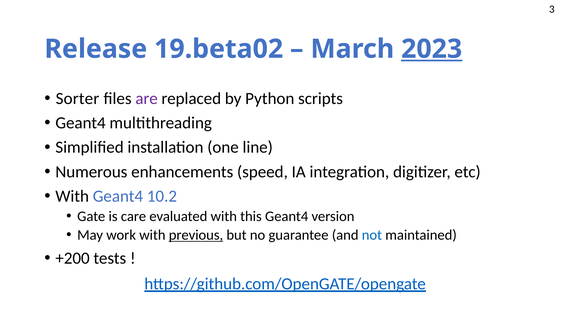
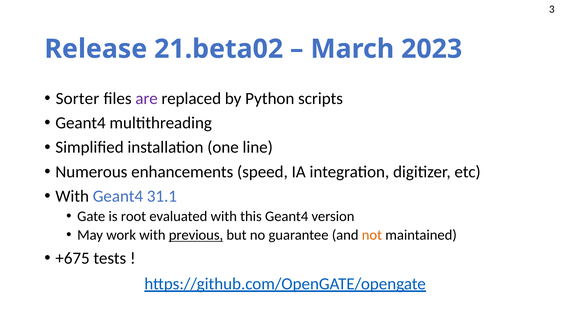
19.beta02: 19.beta02 -> 21.beta02 (219, 49)
2023 underline: present -> none (432, 49)
10.2: 10.2 -> 31.1 (162, 196)
care: care -> root (133, 216)
not colour: blue -> orange (372, 235)
+200: +200 -> +675 (73, 258)
